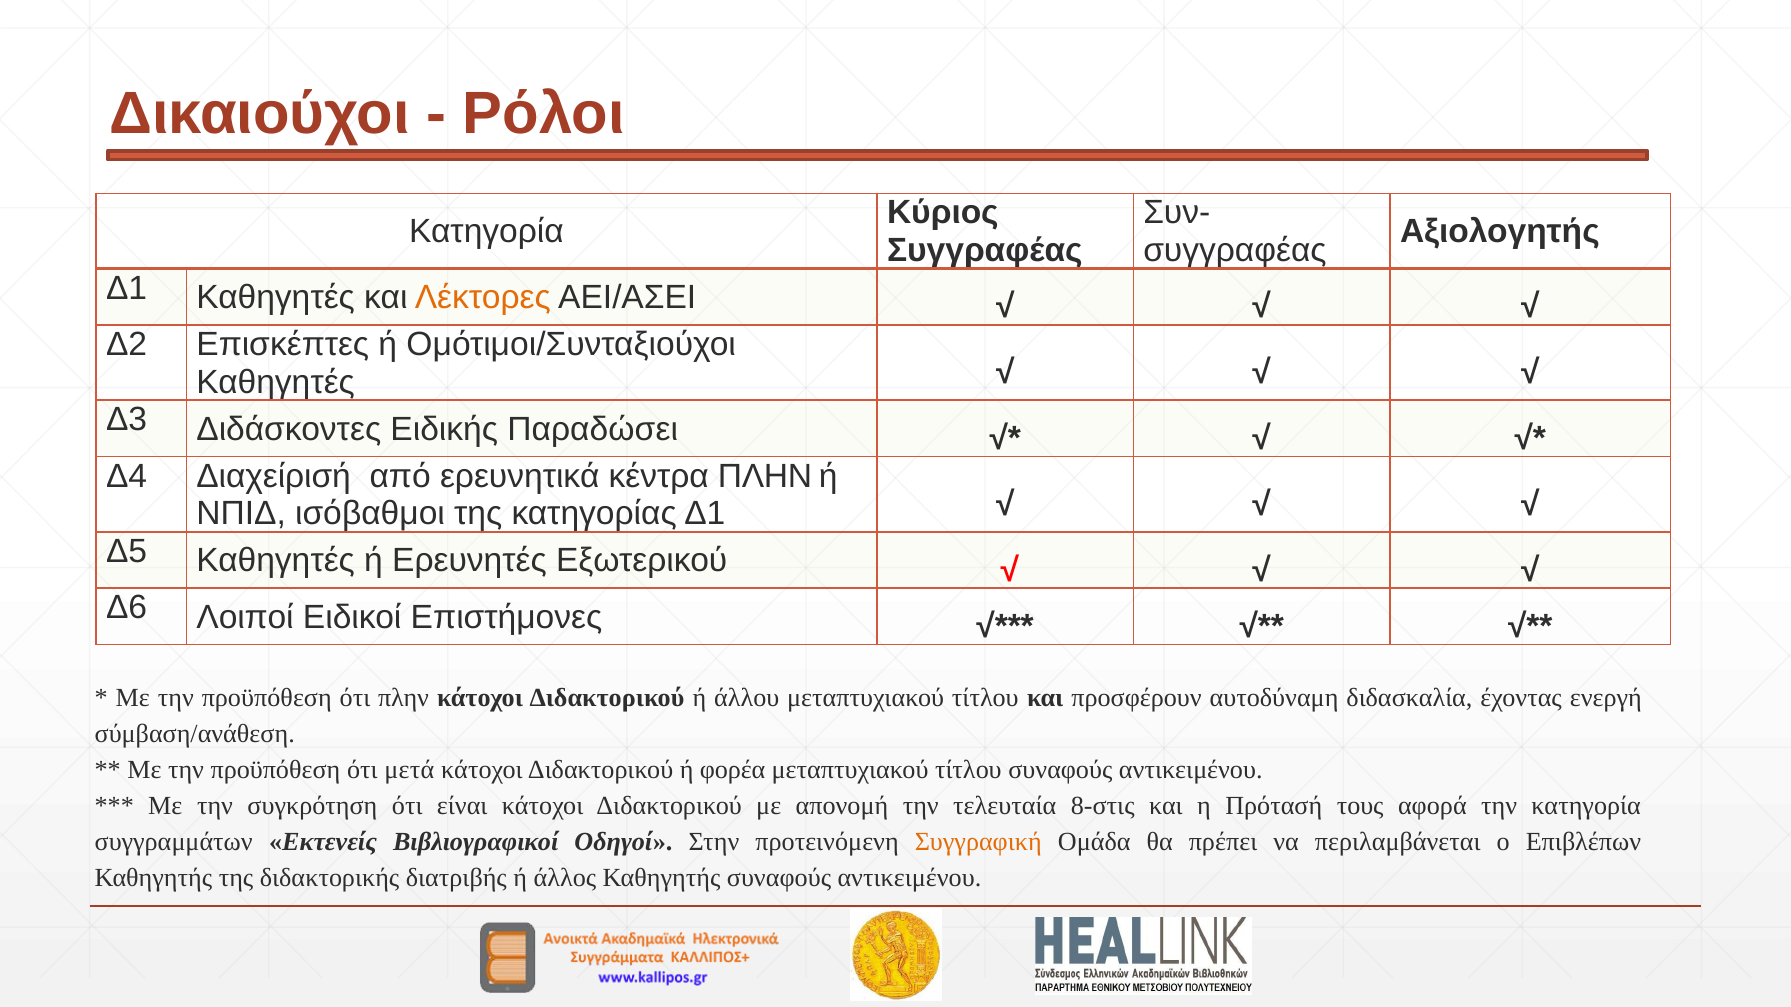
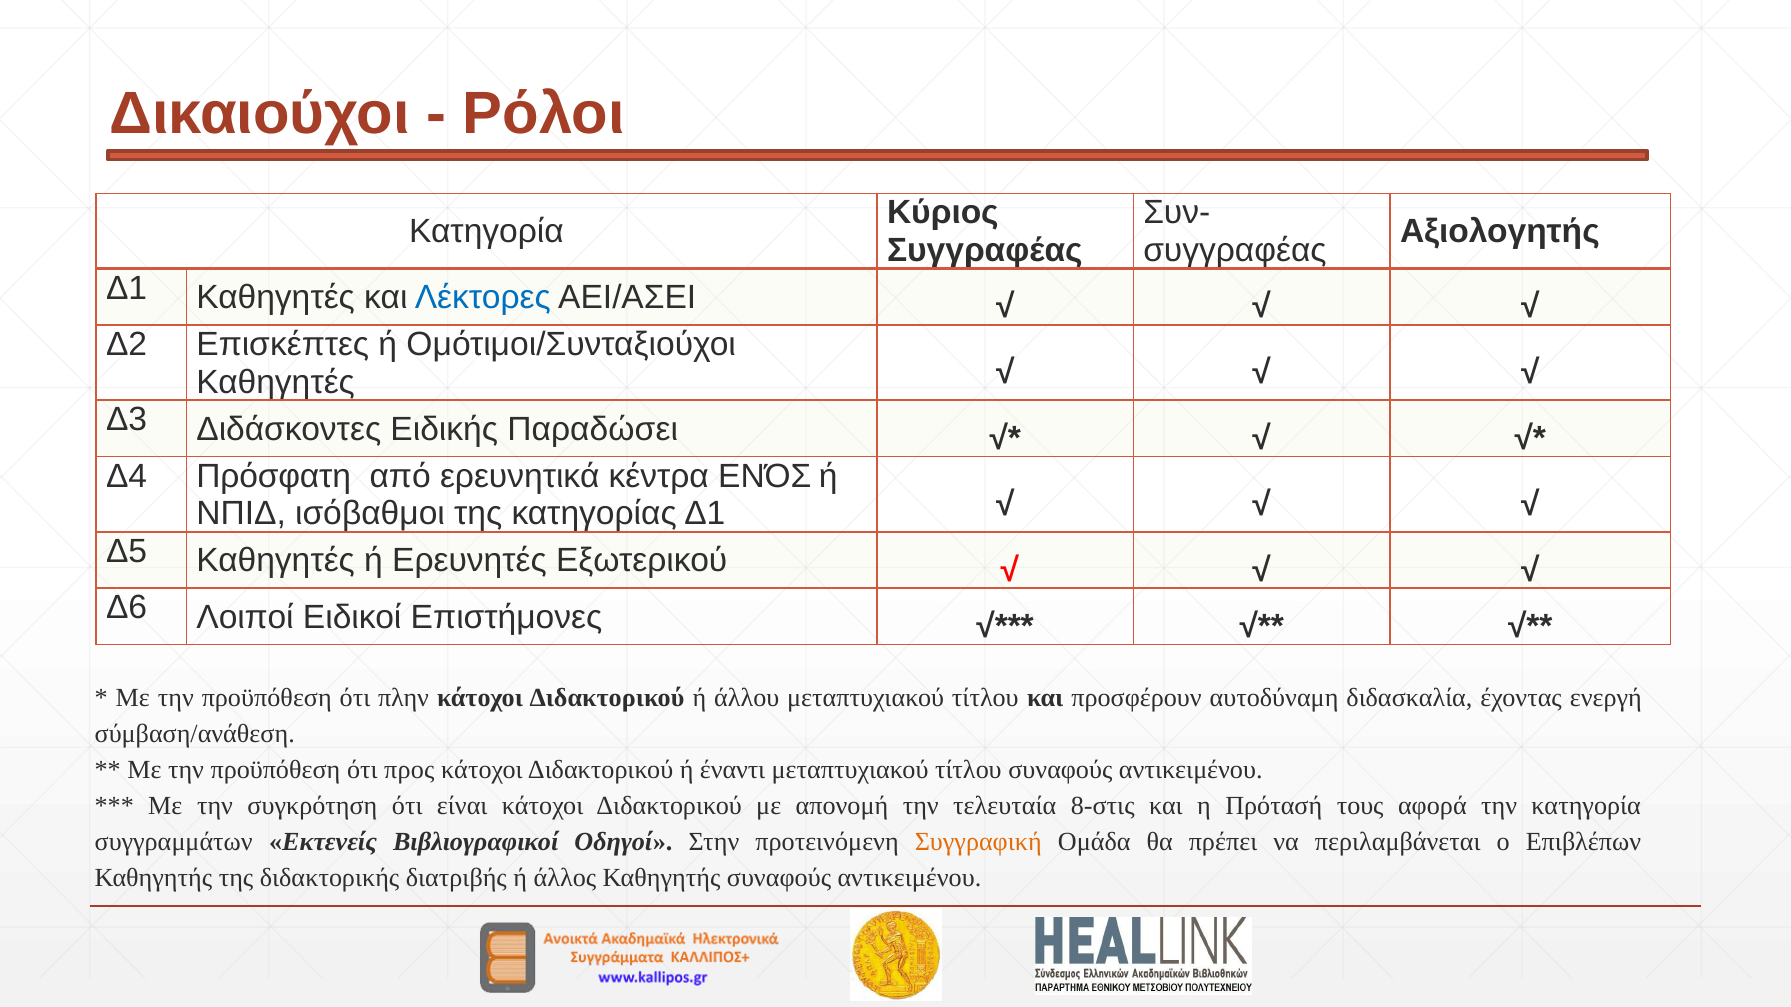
Λέκτορες colour: orange -> blue (483, 298)
Διαχείρισή: Διαχείρισή -> Πρόσφατη (274, 476)
κέντρα ΠΛΗΝ: ΠΛΗΝ -> ΕΝΌΣ (765, 476)
μετά: μετά -> προς (409, 770)
φορέα: φορέα -> έναντι (733, 770)
